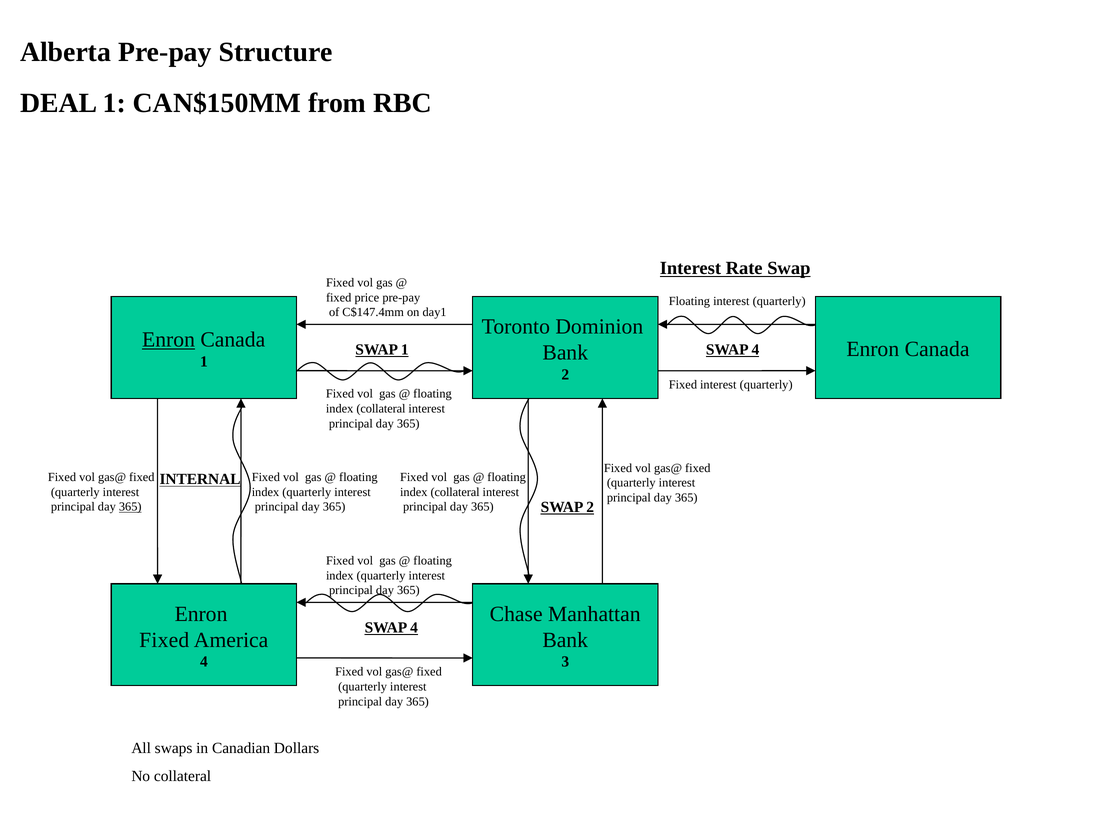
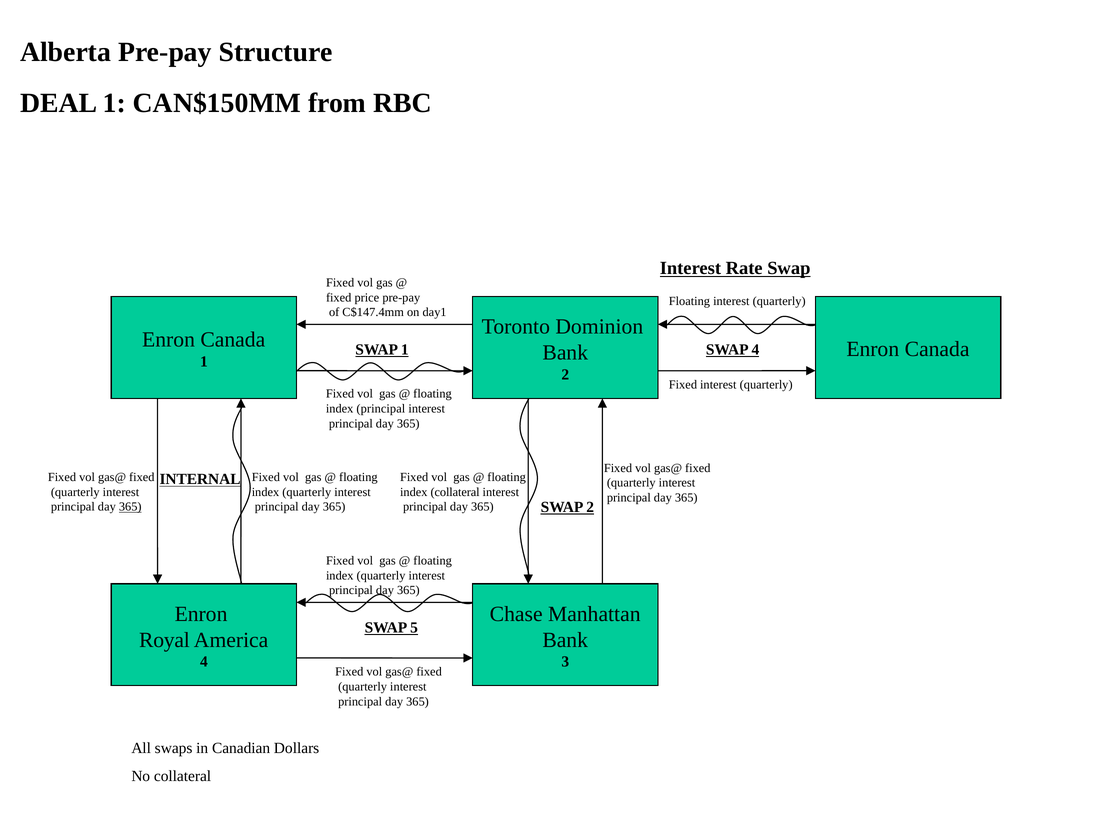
Enron underline: present -> none (169, 340)
collateral: collateral -> principal (381, 409)
4: 4 -> 5 (414, 628)
Fixed: Fixed -> Royal (164, 640)
